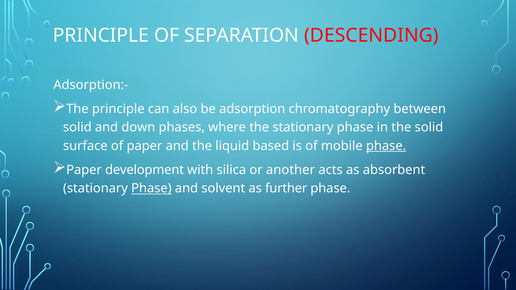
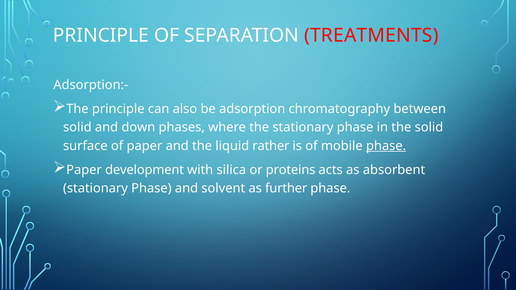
DESCENDING: DESCENDING -> TREATMENTS (371, 35)
based: based -> rather (271, 146)
another: another -> proteins (291, 170)
Phase underline: present -> none (151, 189)
